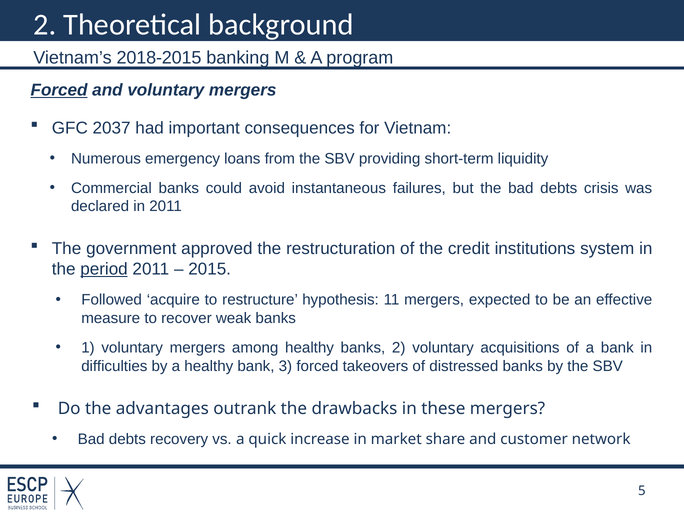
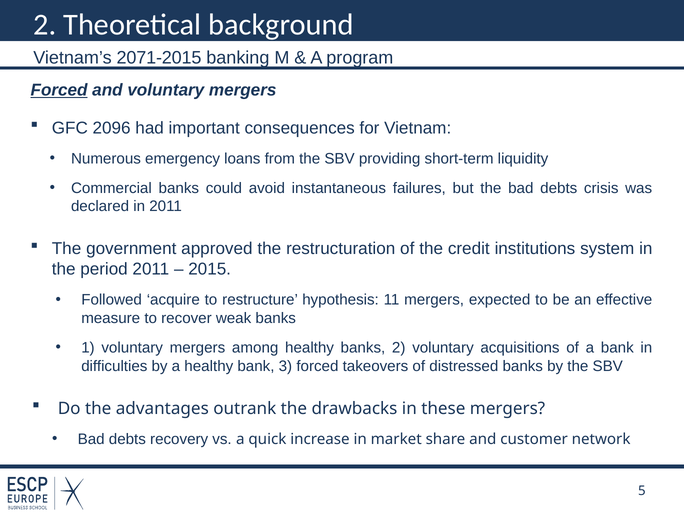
2018-2015: 2018-2015 -> 2071-2015 (159, 58)
2037: 2037 -> 2096 (112, 128)
period underline: present -> none (104, 269)
